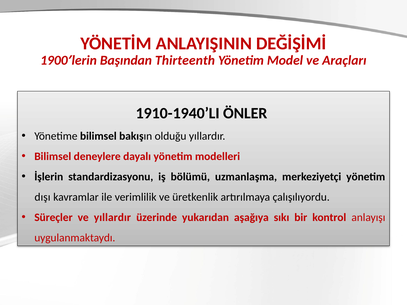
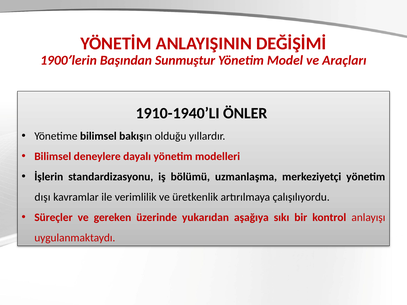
Thirteenth: Thirteenth -> Sunmuştur (185, 61)
ve yıllardır: yıllardır -> gereken (113, 218)
